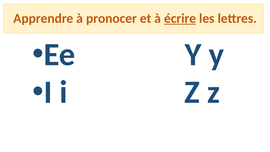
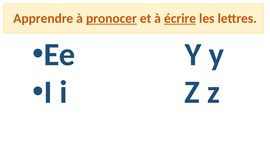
pronocer underline: none -> present (111, 18)
